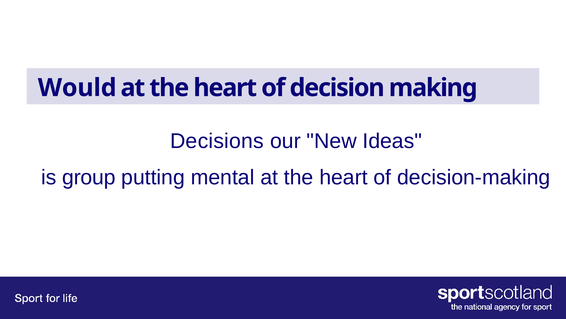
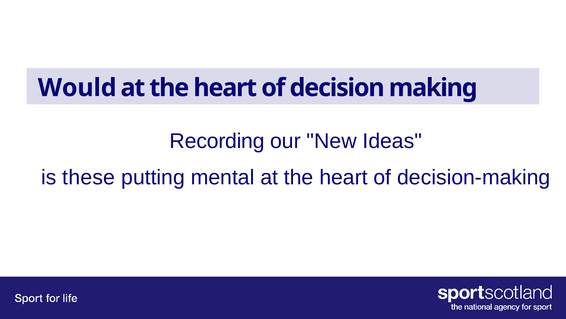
Decisions: Decisions -> Recording (217, 141)
group: group -> these (89, 177)
